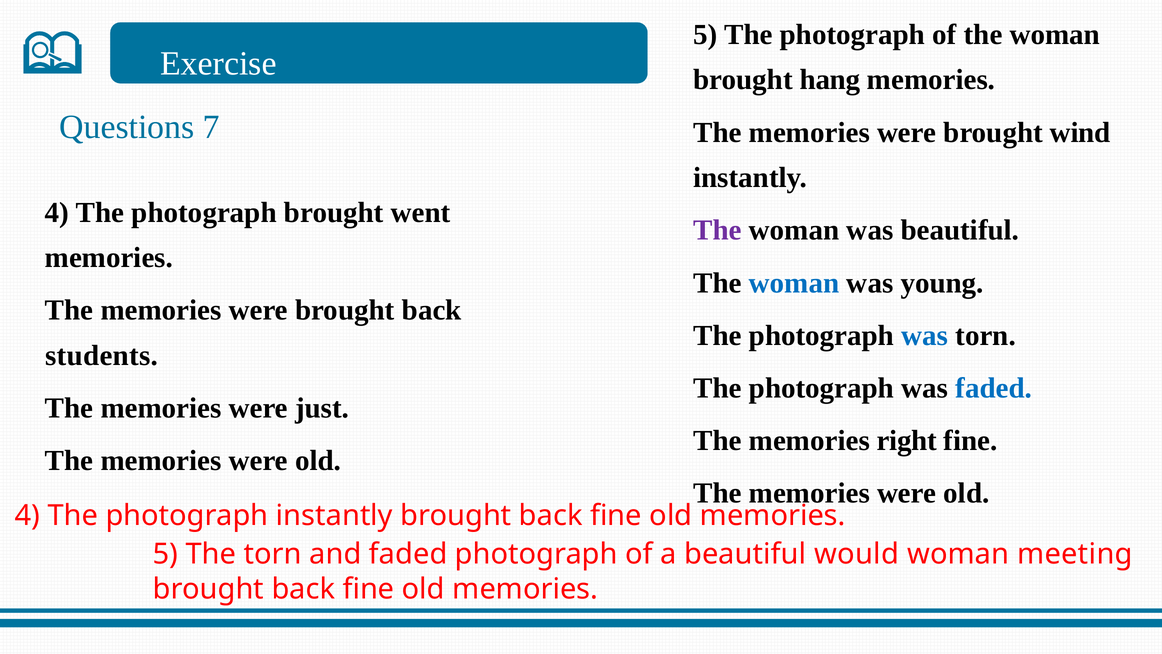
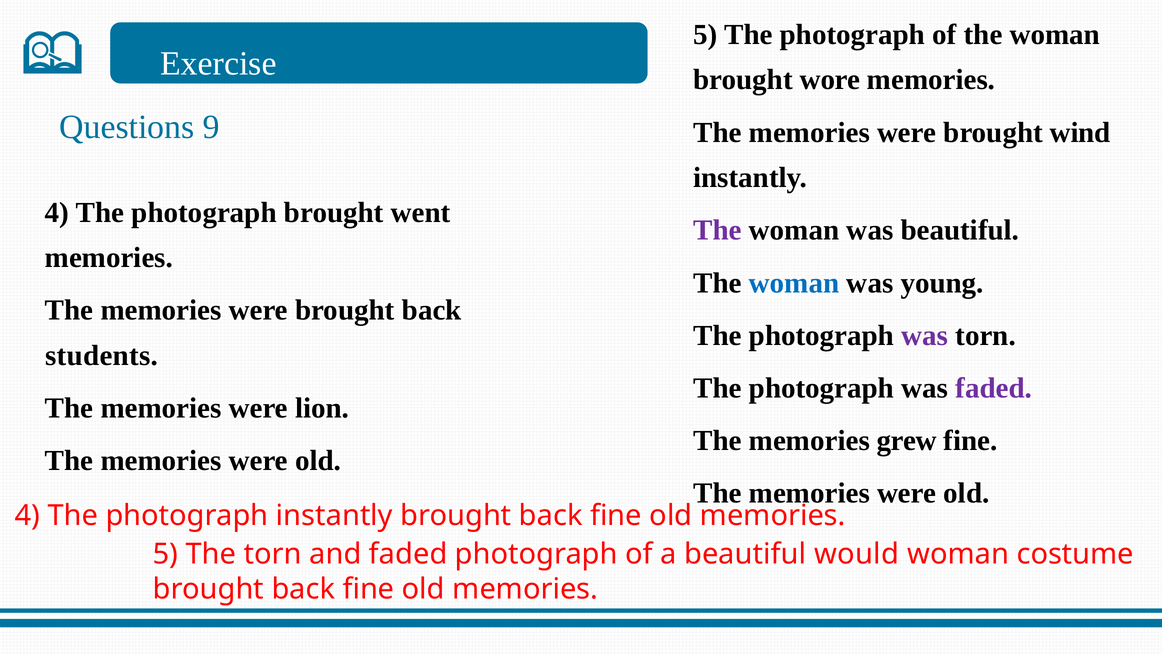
hang: hang -> wore (830, 80)
7: 7 -> 9 (211, 127)
was colour: blue -> purple (925, 335)
faded colour: blue -> purple (994, 388)
just: just -> lion (322, 408)
right: right -> grew (907, 440)
meeting: meeting -> costume (1075, 554)
